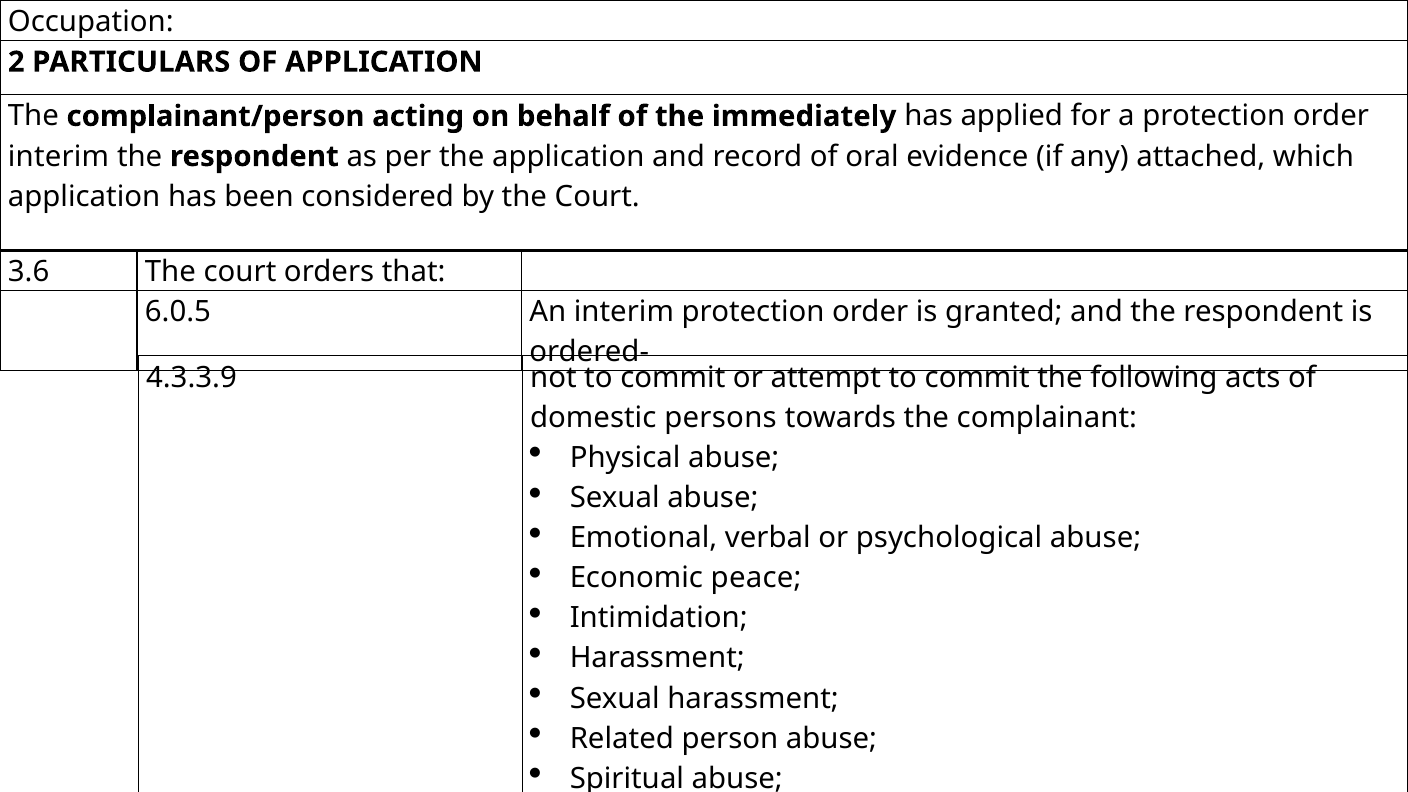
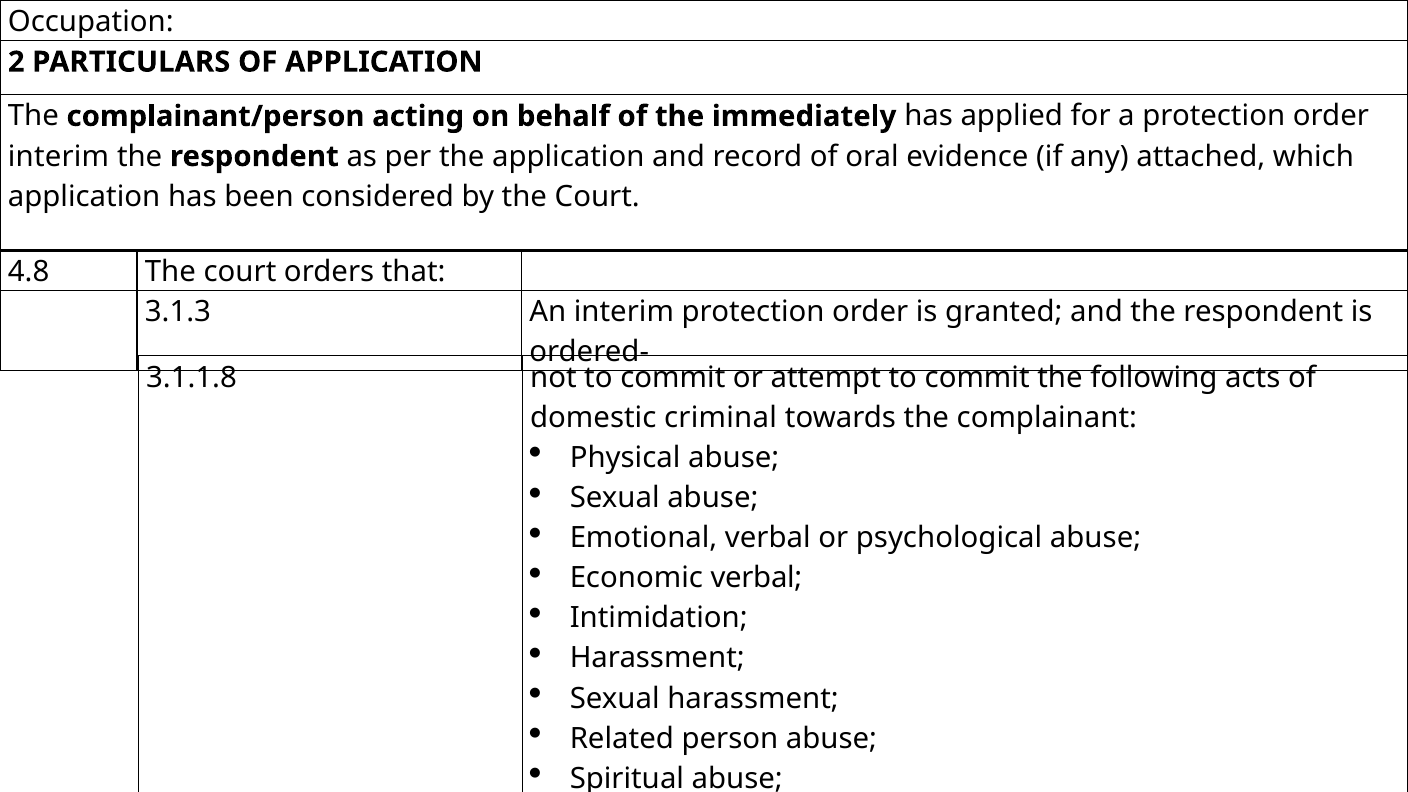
3.6: 3.6 -> 4.8 (29, 272)
6.0.5: 6.0.5 -> 3.1.3 (178, 312)
4.3.3.9: 4.3.3.9 -> 3.1.1.8 (191, 377)
persons: persons -> criminal (721, 418)
Economic peace: peace -> verbal (756, 578)
